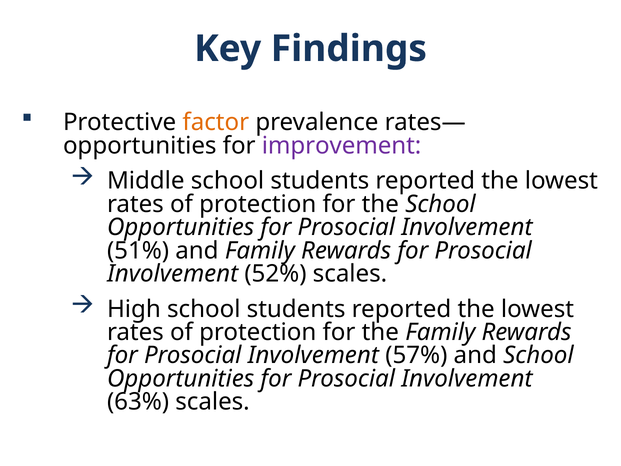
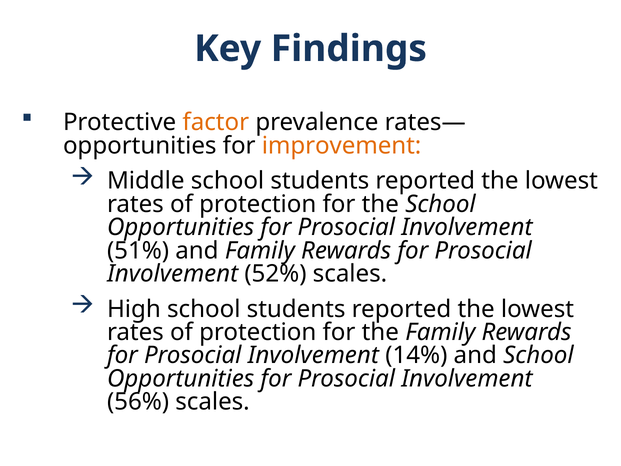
improvement colour: purple -> orange (342, 146)
57%: 57% -> 14% (416, 355)
63%: 63% -> 56% (138, 402)
